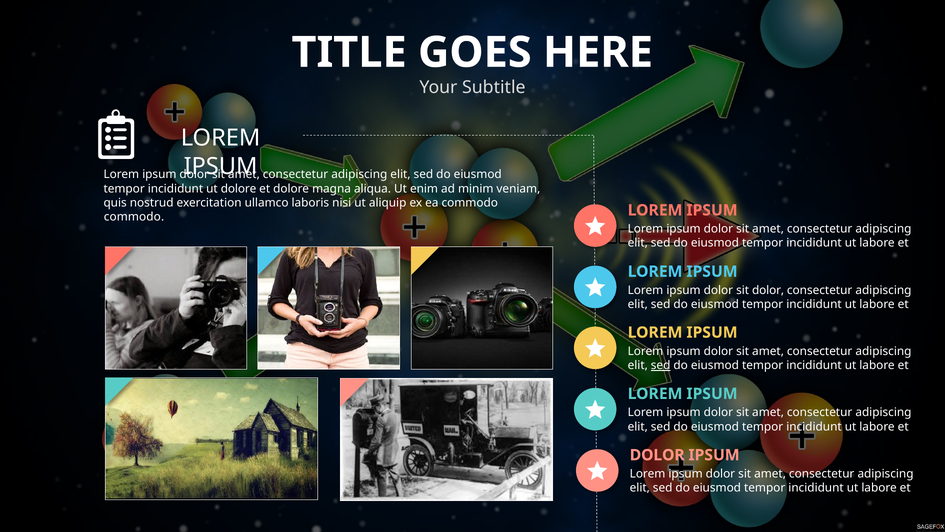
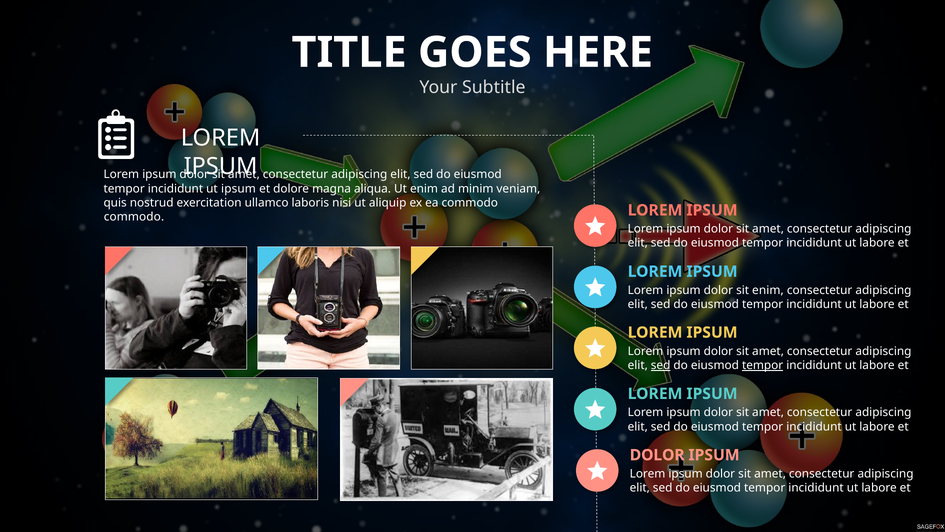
ut dolore: dolore -> ipsum (238, 189)
sit dolor: dolor -> enim (768, 290)
tempor underline: none -> present (763, 365)
